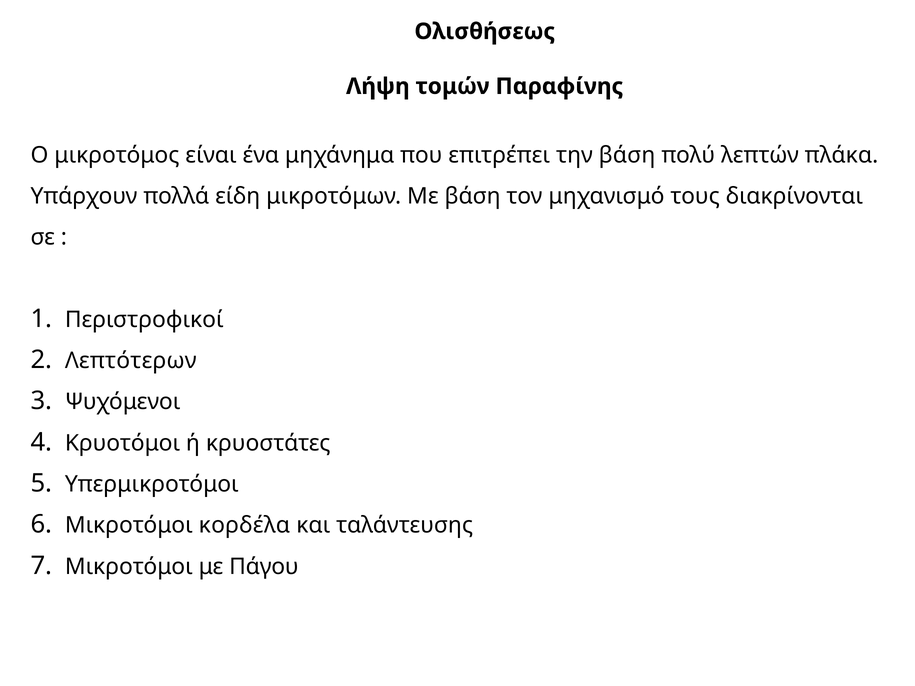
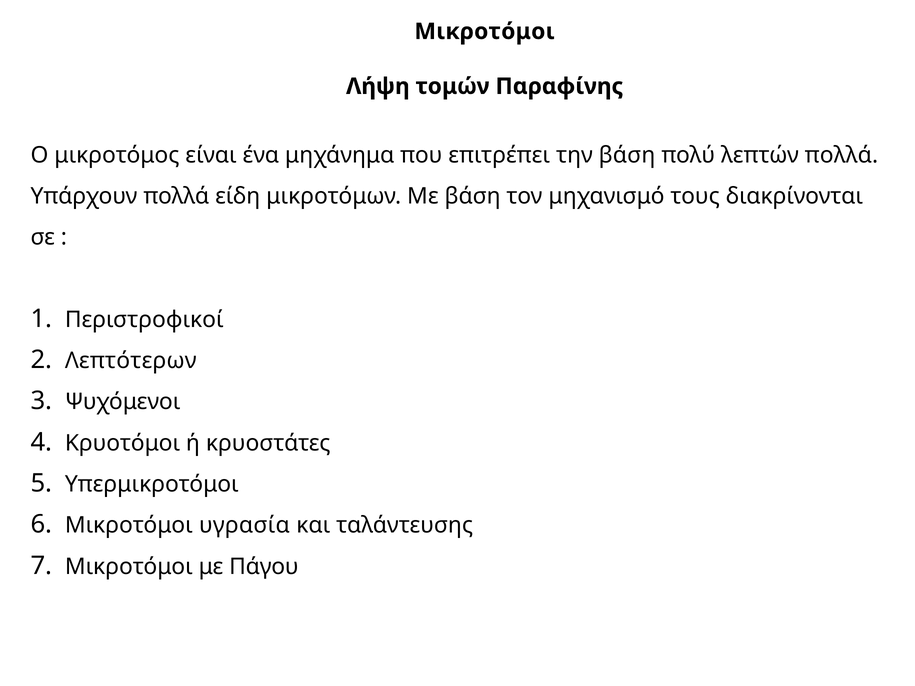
Ολισθήσεως: Ολισθήσεως -> Μικροτόμοι (485, 32)
λεπτών πλάκα: πλάκα -> πολλά (841, 155)
κορδέλα: κορδέλα -> υγρασία (244, 526)
